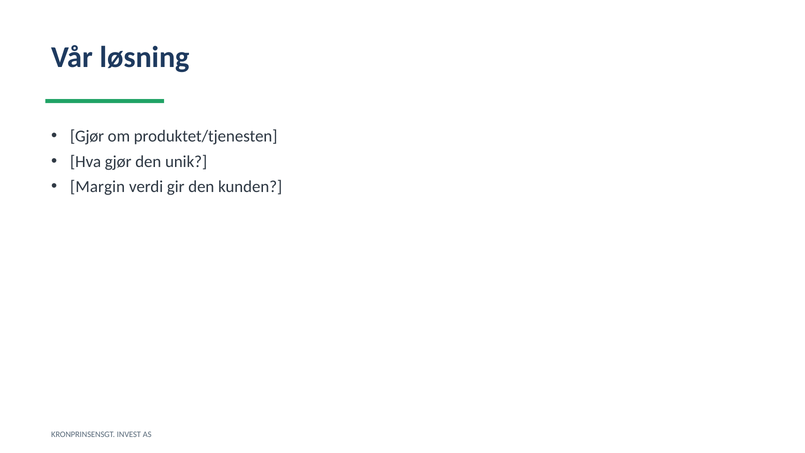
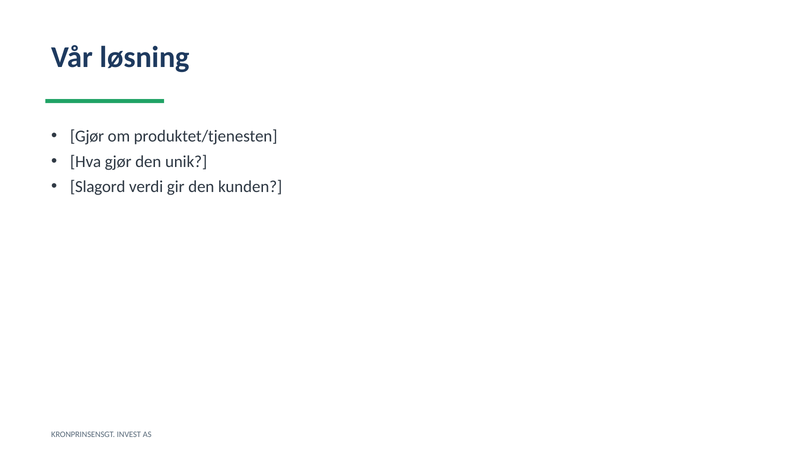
Margin: Margin -> Slagord (98, 187)
